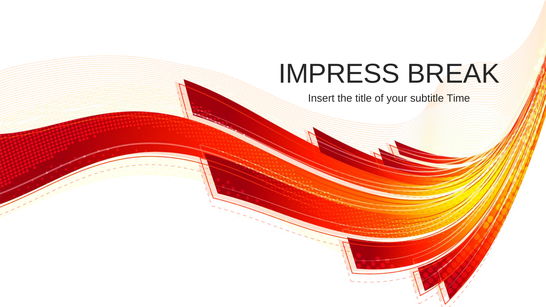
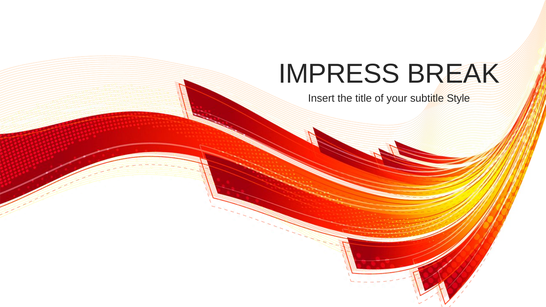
Time: Time -> Style (458, 98)
